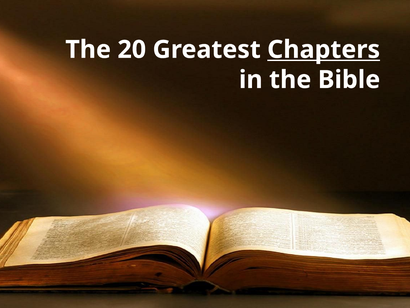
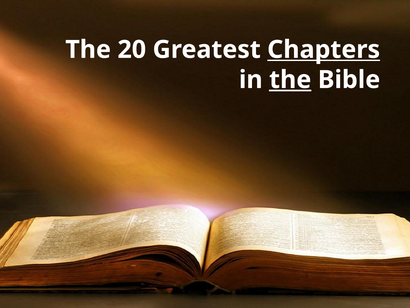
the underline: none -> present (290, 80)
